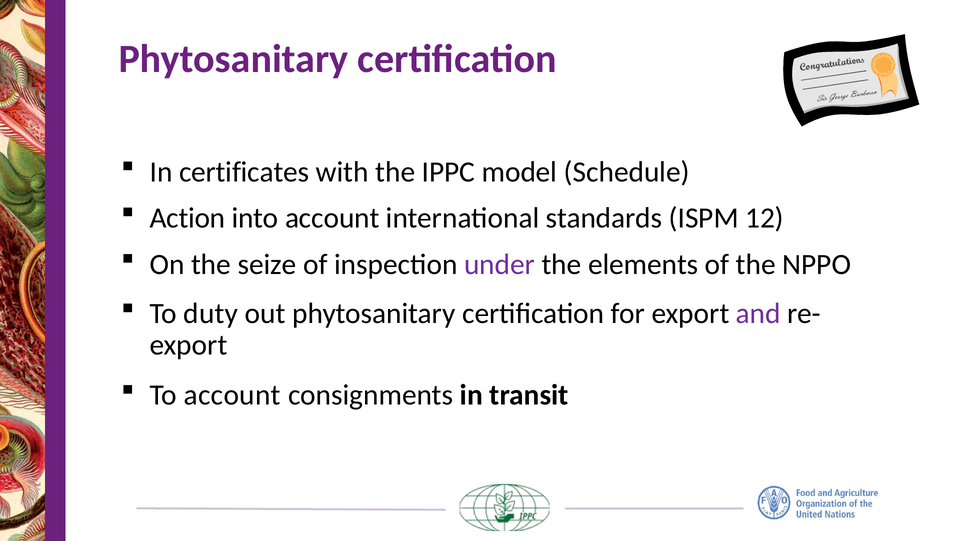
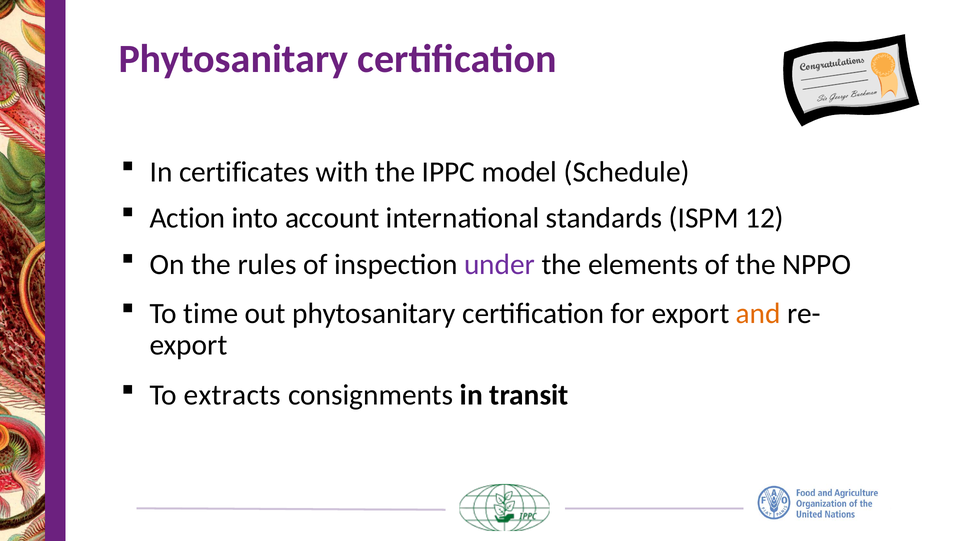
seize: seize -> rules (267, 265)
duty: duty -> time (211, 314)
and colour: purple -> orange (758, 314)
To account: account -> extracts (232, 395)
